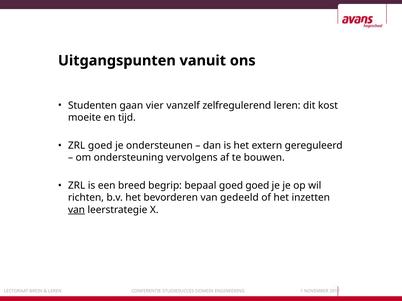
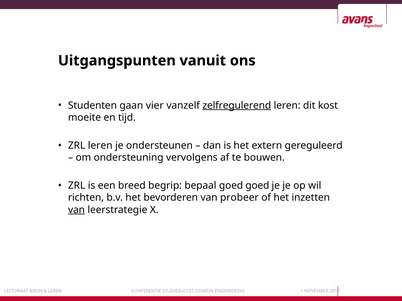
zelfregulerend underline: none -> present (237, 106)
ZRL goed: goed -> leren (100, 146)
gedeeld: gedeeld -> probeer (239, 198)
